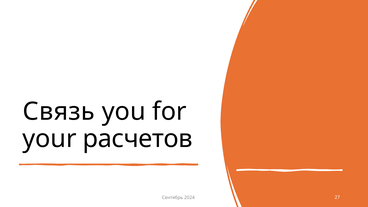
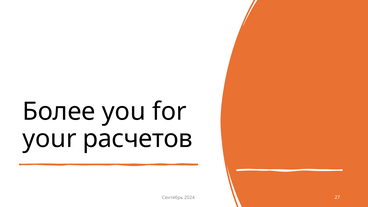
Связь: Связь -> Более (59, 111)
